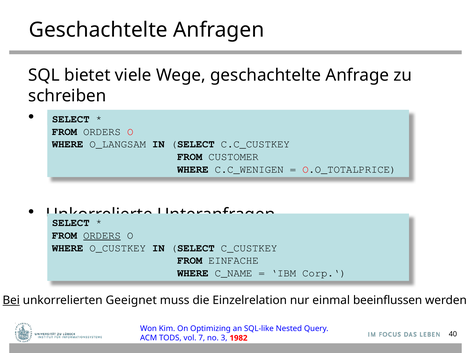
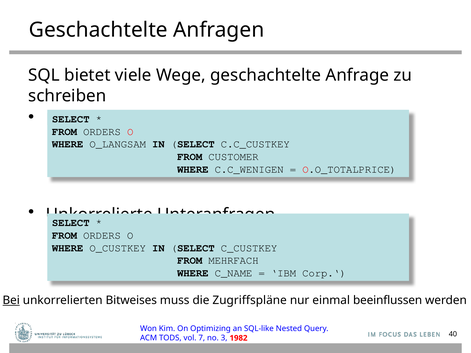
ORDERS underline: present -> none (102, 236)
EINFACHE: EINFACHE -> MEHRFACH (233, 261)
Geeignet: Geeignet -> Bitweises (131, 301)
Einzelrelation: Einzelrelation -> Zugriffspläne (250, 301)
